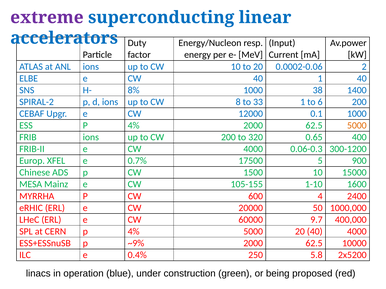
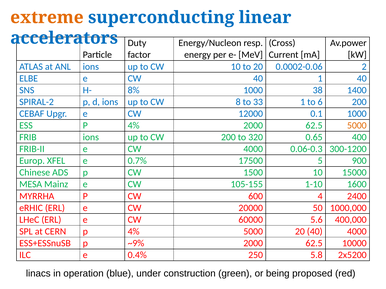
extreme colour: purple -> orange (47, 17)
Input: Input -> Cross (282, 43)
9.7: 9.7 -> 5.6 (317, 220)
